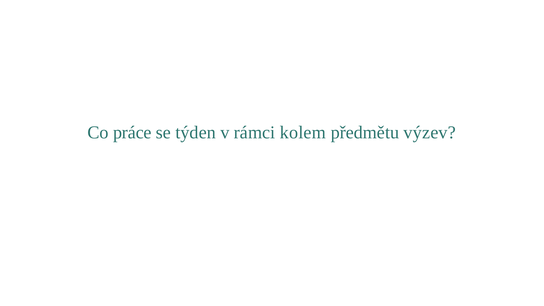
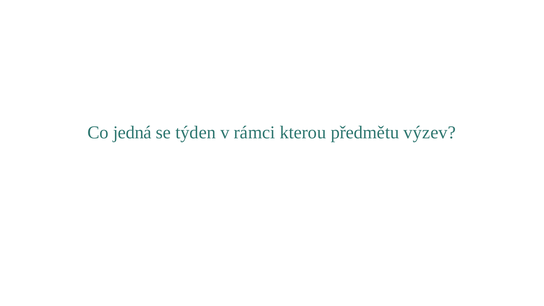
práce: práce -> jedná (132, 132)
kolem: kolem -> kterou (303, 132)
